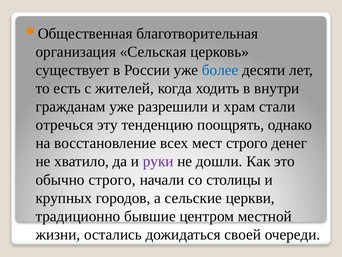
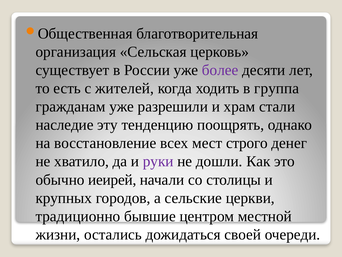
более colour: blue -> purple (220, 70)
внутри: внутри -> группа (277, 88)
отречься: отречься -> наследие (65, 125)
обычно строго: строго -> иеирей (112, 179)
